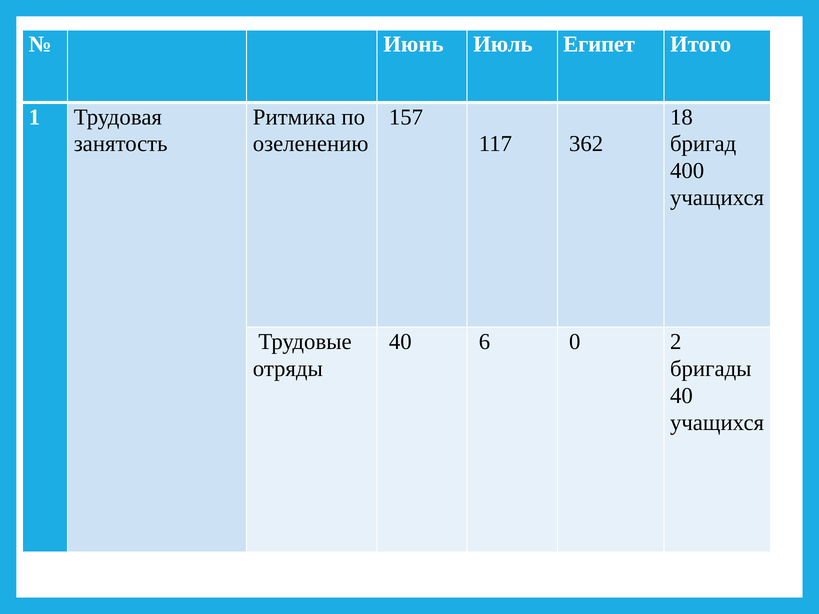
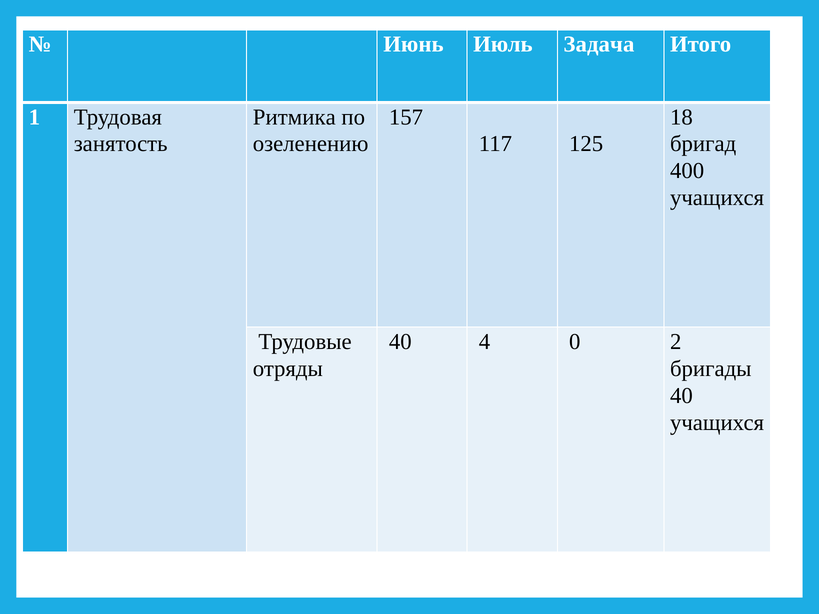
Египет: Египет -> Задача (599, 44)
362: 362 -> 125 (586, 144)
6: 6 -> 4 (485, 342)
